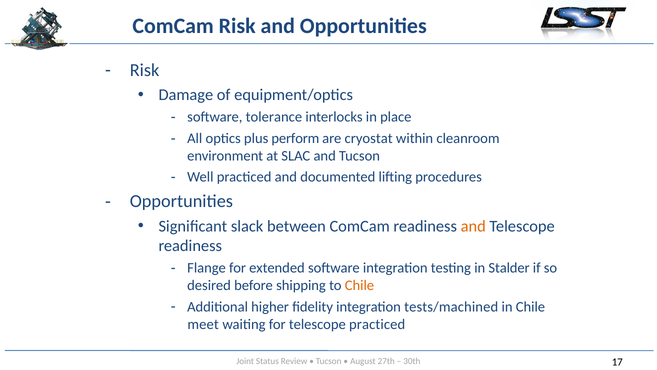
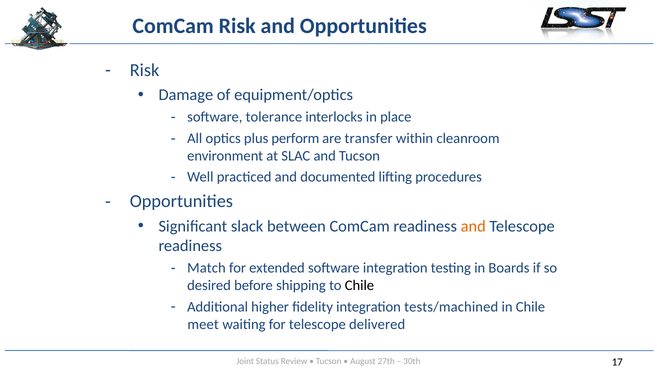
cryostat: cryostat -> transfer (369, 138)
Flange: Flange -> Match (206, 268)
Stalder: Stalder -> Boards (509, 268)
Chile colour: orange -> black (359, 285)
telescope practiced: practiced -> delivered (377, 324)
